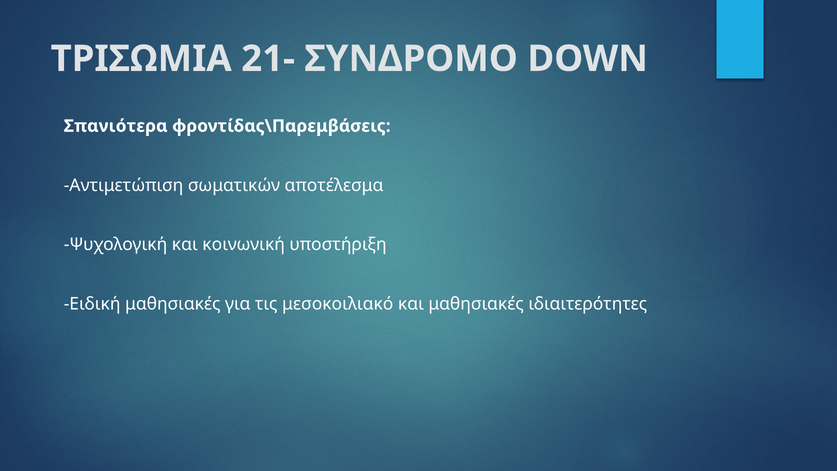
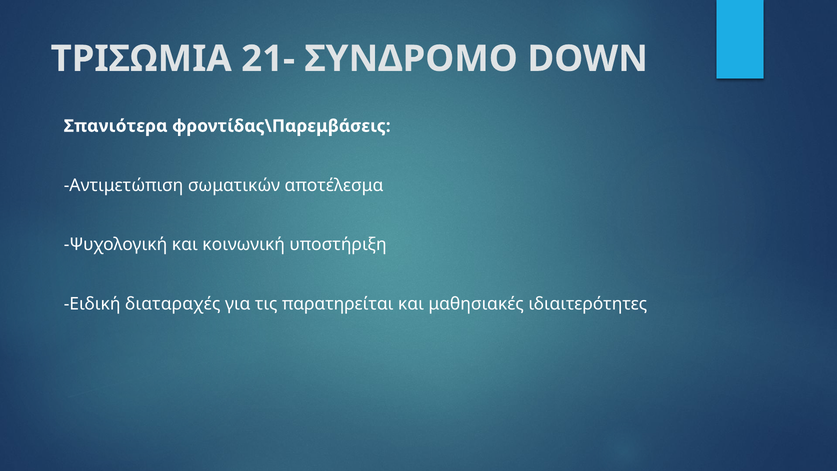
Ειδική μαθησιακές: μαθησιακές -> διαταραχές (173, 304)
μεσοκοιλιακό: μεσοκοιλιακό -> παρατηρείται (338, 304)
